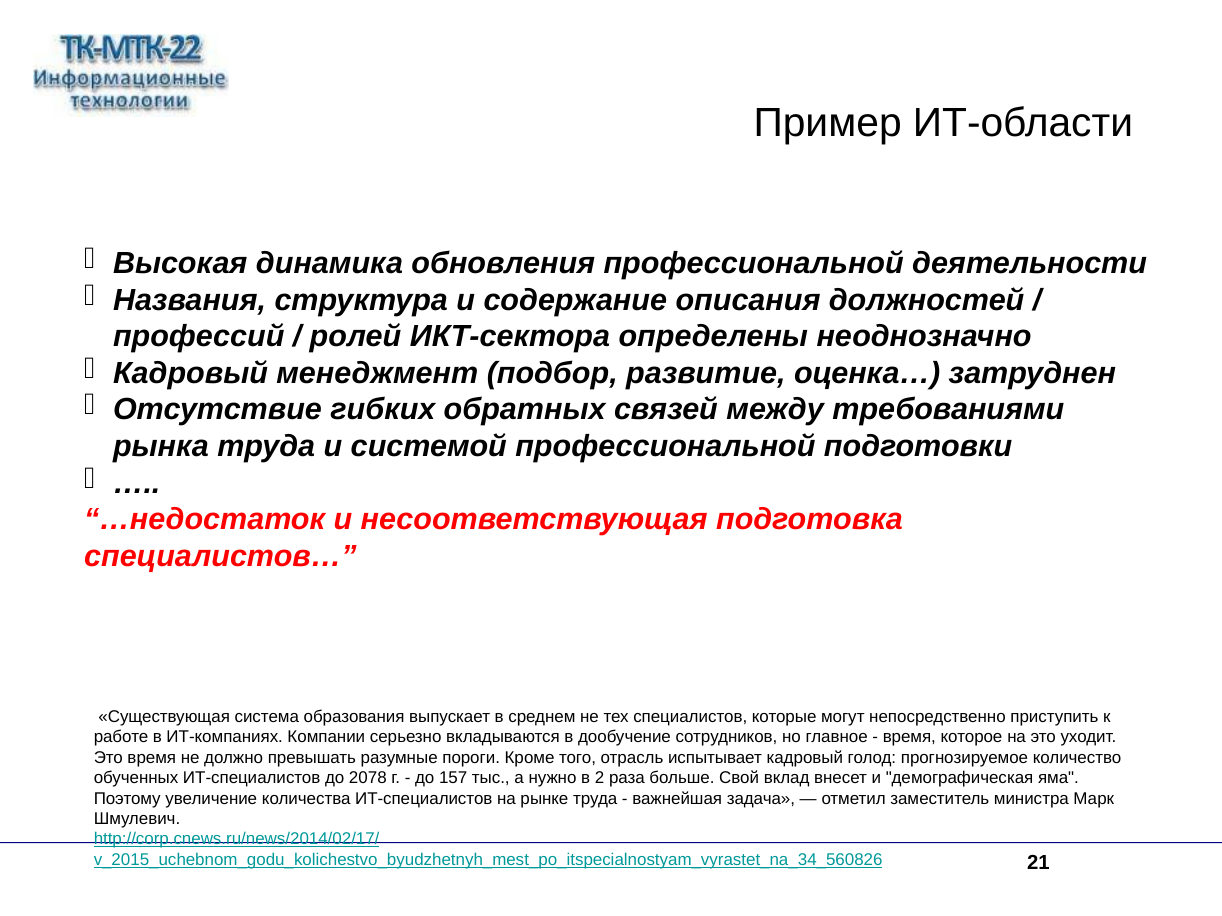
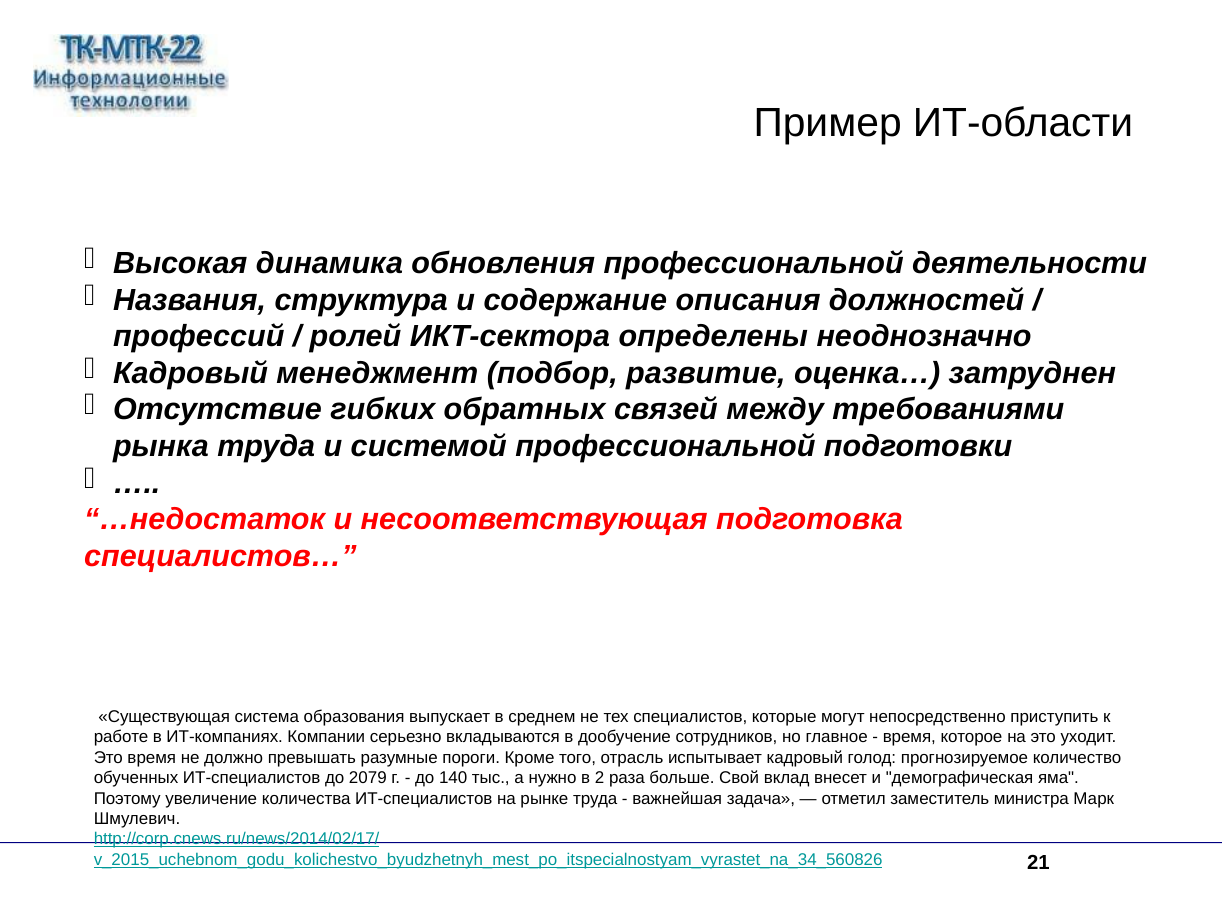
2078: 2078 -> 2079 (368, 779)
157: 157 -> 140 (453, 779)
